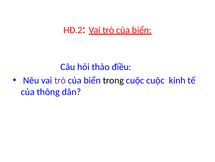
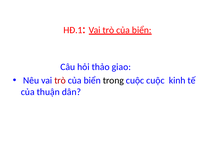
HĐ.2: HĐ.2 -> HĐ.1 (73, 30)
điều: điều -> giao (121, 67)
trò colour: purple -> red (60, 80)
thông: thông -> thuận (48, 91)
